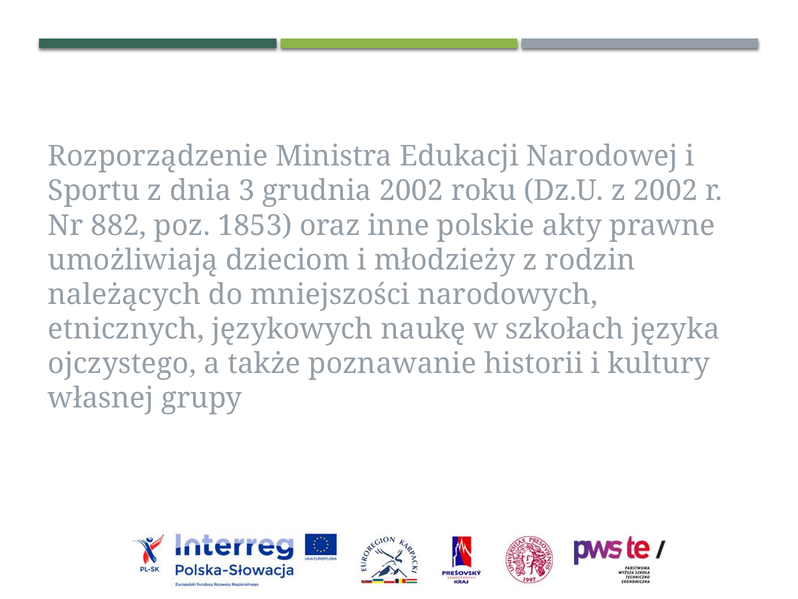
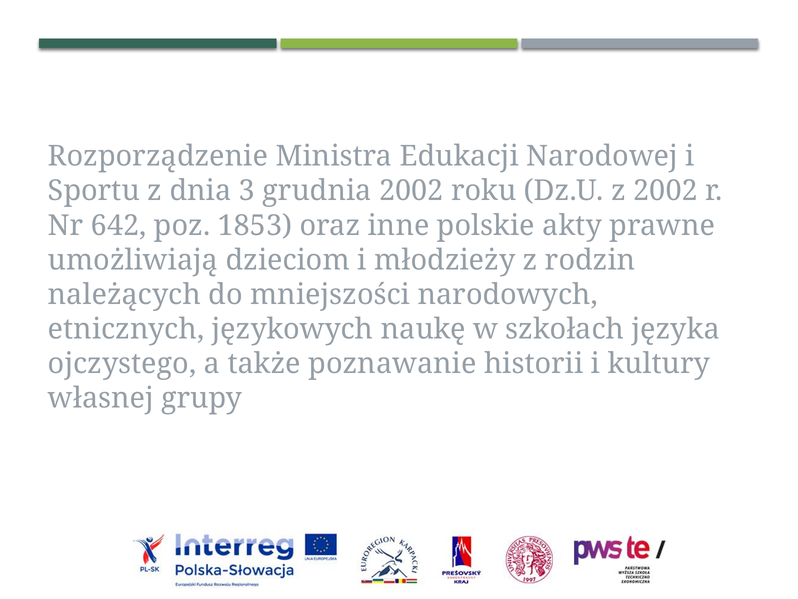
882: 882 -> 642 (119, 225)
